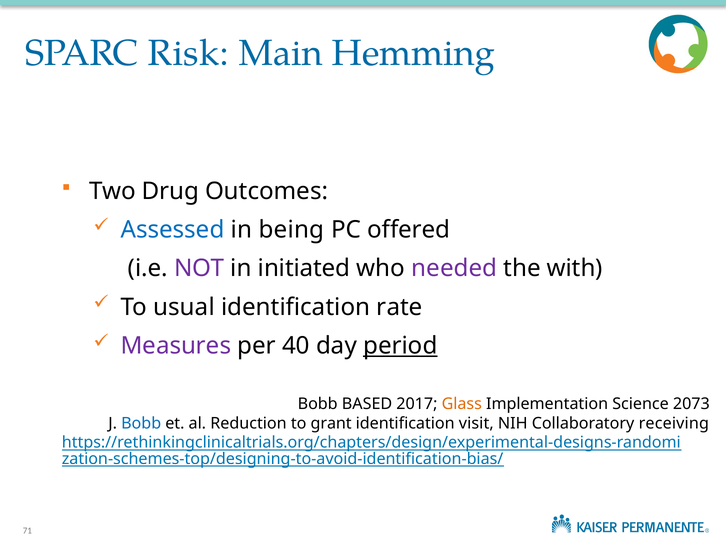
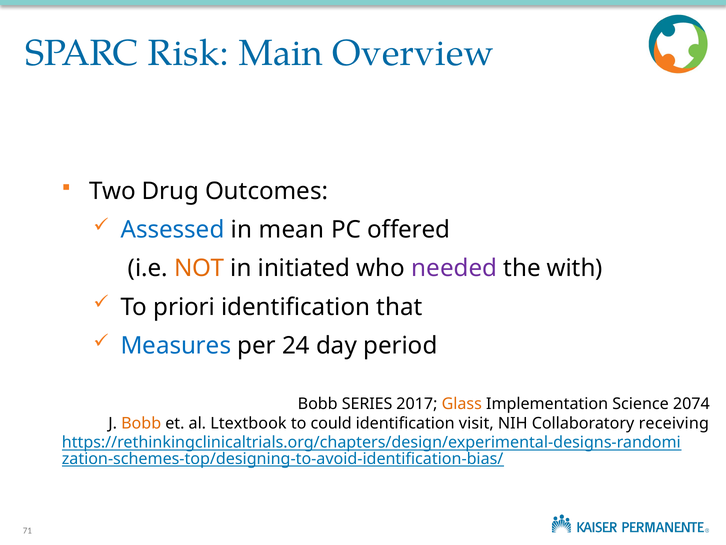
Hemming: Hemming -> Overview (413, 53)
being: being -> mean (291, 230)
NOT colour: purple -> orange (199, 268)
usual: usual -> priori (184, 307)
rate: rate -> that (400, 307)
Measures colour: purple -> blue (176, 345)
40: 40 -> 24 (296, 345)
period underline: present -> none (400, 345)
BASED: BASED -> SERIES (367, 403)
2073: 2073 -> 2074 (691, 403)
Bobb colour: blue -> orange (141, 423)
Reduction: Reduction -> Ltextbook (248, 423)
grant: grant -> could (331, 423)
